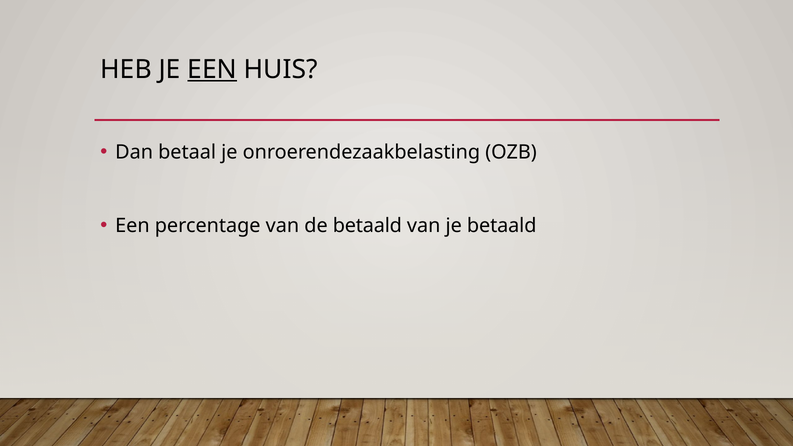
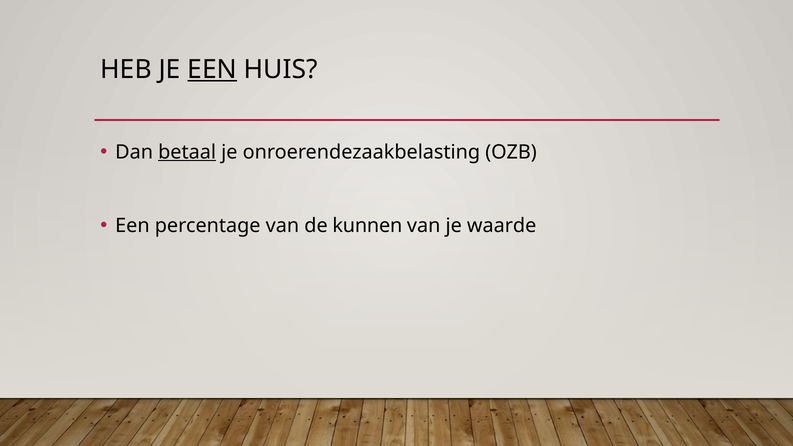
betaal underline: none -> present (187, 152)
de betaald: betaald -> kunnen (367, 226)
je betaald: betaald -> waarde (502, 226)
